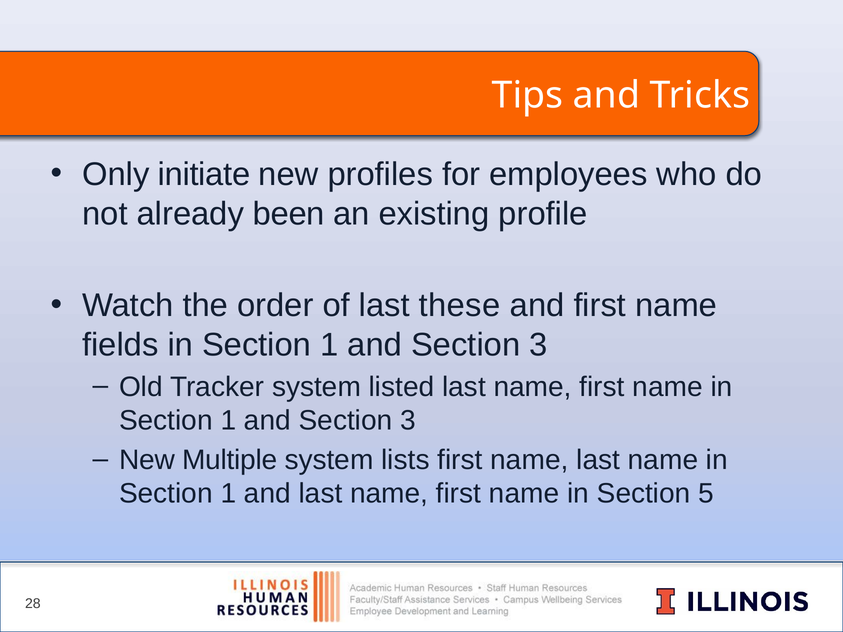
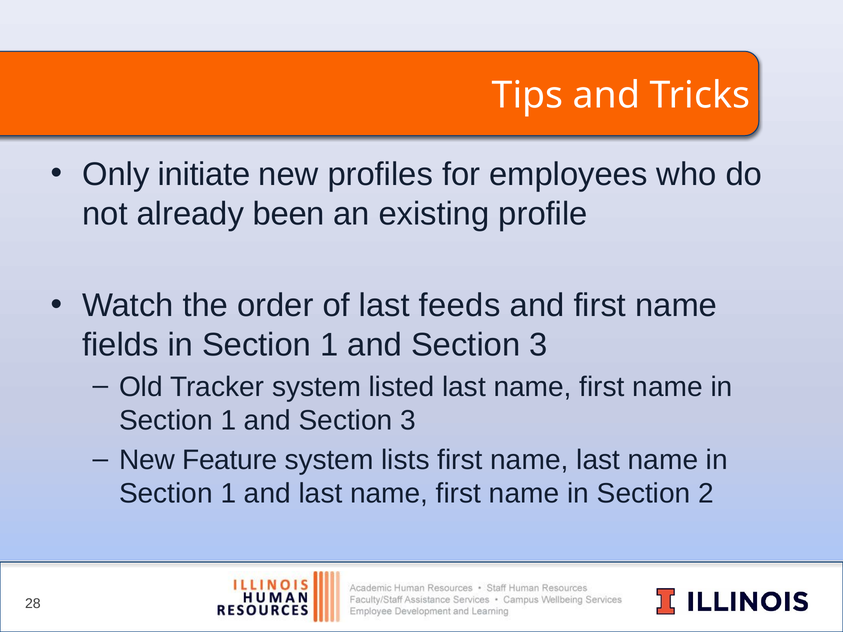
these: these -> feeds (460, 306)
Multiple: Multiple -> Feature (230, 460)
5: 5 -> 2 (706, 494)
